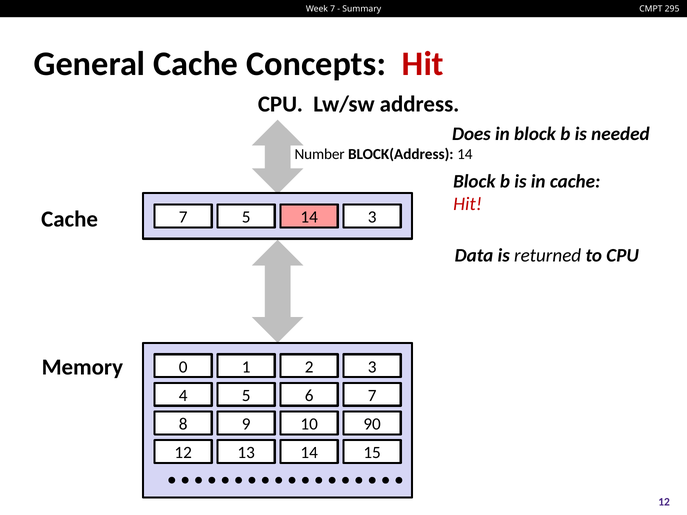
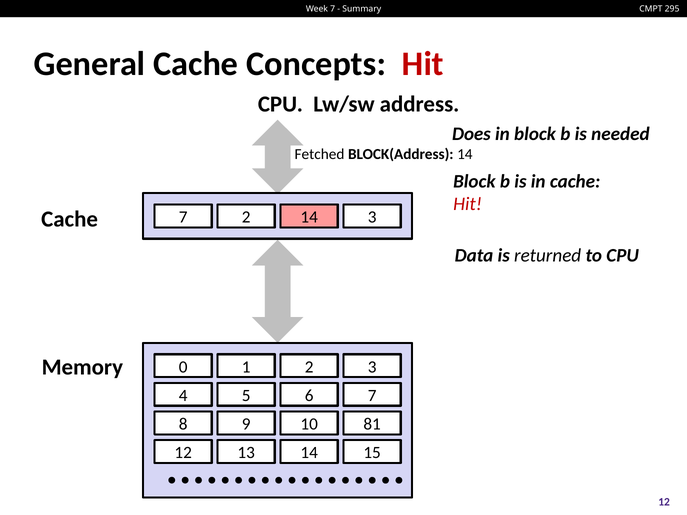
Number: Number -> Fetched (320, 154)
7 5: 5 -> 2 (246, 217)
90: 90 -> 81 (372, 424)
